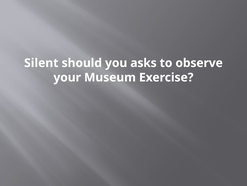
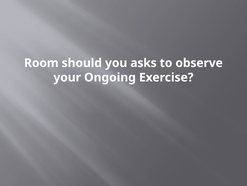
Silent: Silent -> Room (41, 63)
Museum: Museum -> Ongoing (110, 77)
